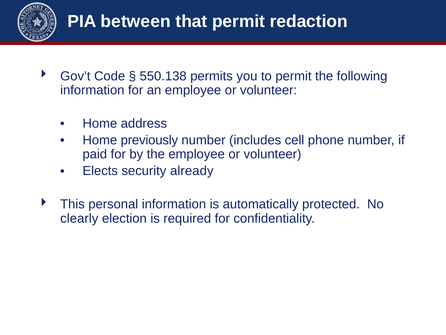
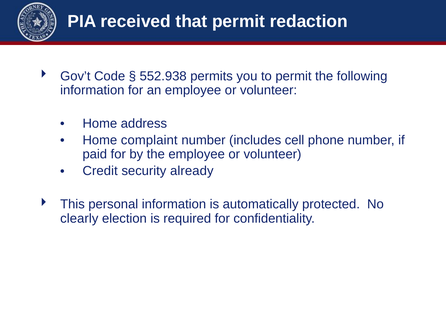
between: between -> received (136, 21)
550.138: 550.138 -> 552.938 (163, 76)
previously: previously -> complaint (149, 140)
Elects: Elects -> Credit (100, 171)
